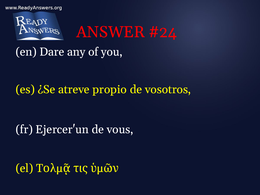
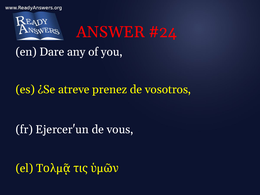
propio: propio -> prenez (110, 89)
